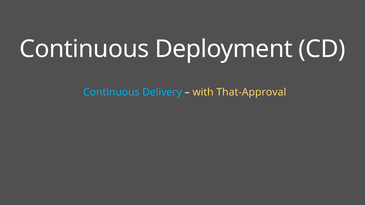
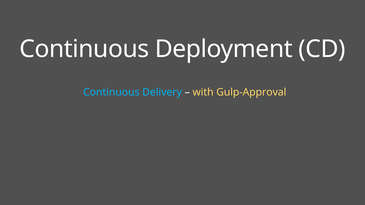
That-Approval: That-Approval -> Gulp-Approval (251, 92)
